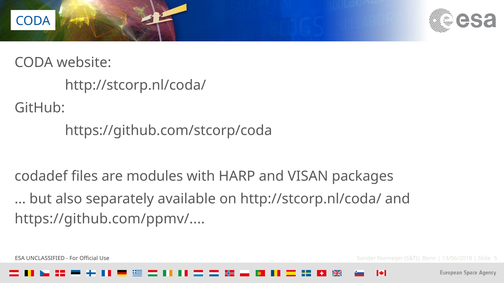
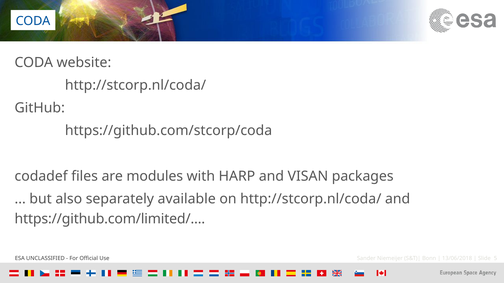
https://github.com/ppmv/: https://github.com/ppmv/ -> https://github.com/limited/ (110, 219)
